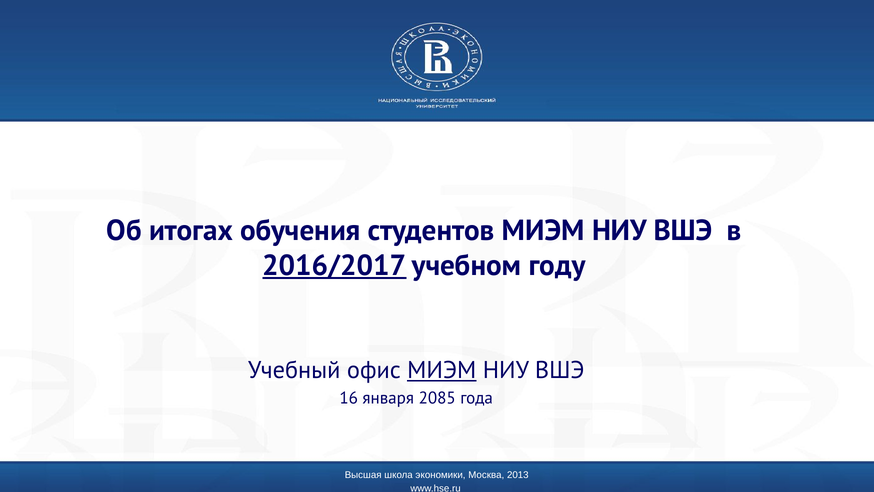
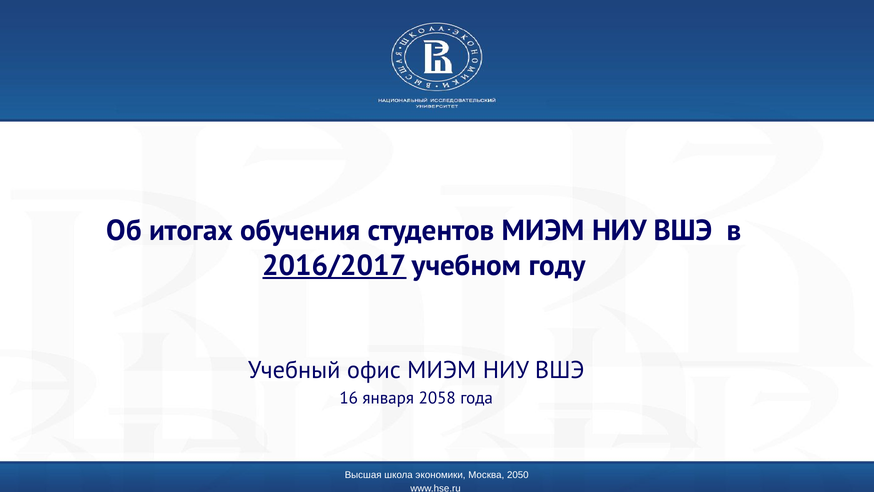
МИЭМ underline: present -> none (442, 370)
2085: 2085 -> 2058 (437, 398)
2013: 2013 -> 2050 (518, 474)
